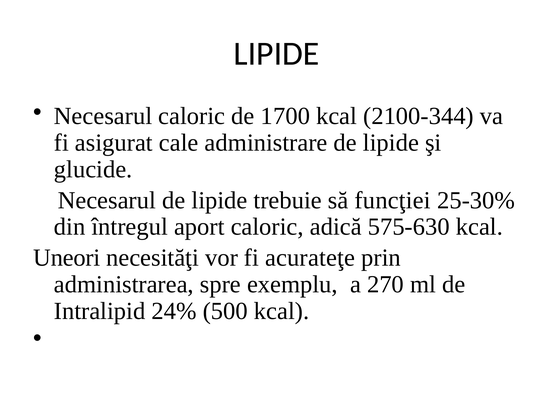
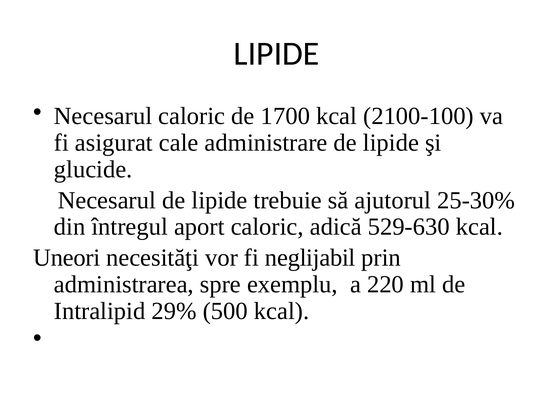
2100-344: 2100-344 -> 2100-100 (419, 116)
funcţiei: funcţiei -> ajutorul (393, 200)
575-630: 575-630 -> 529-630 (409, 227)
acurateţe: acurateţe -> neglijabil (310, 258)
270: 270 -> 220 (386, 284)
24%: 24% -> 29% (174, 311)
